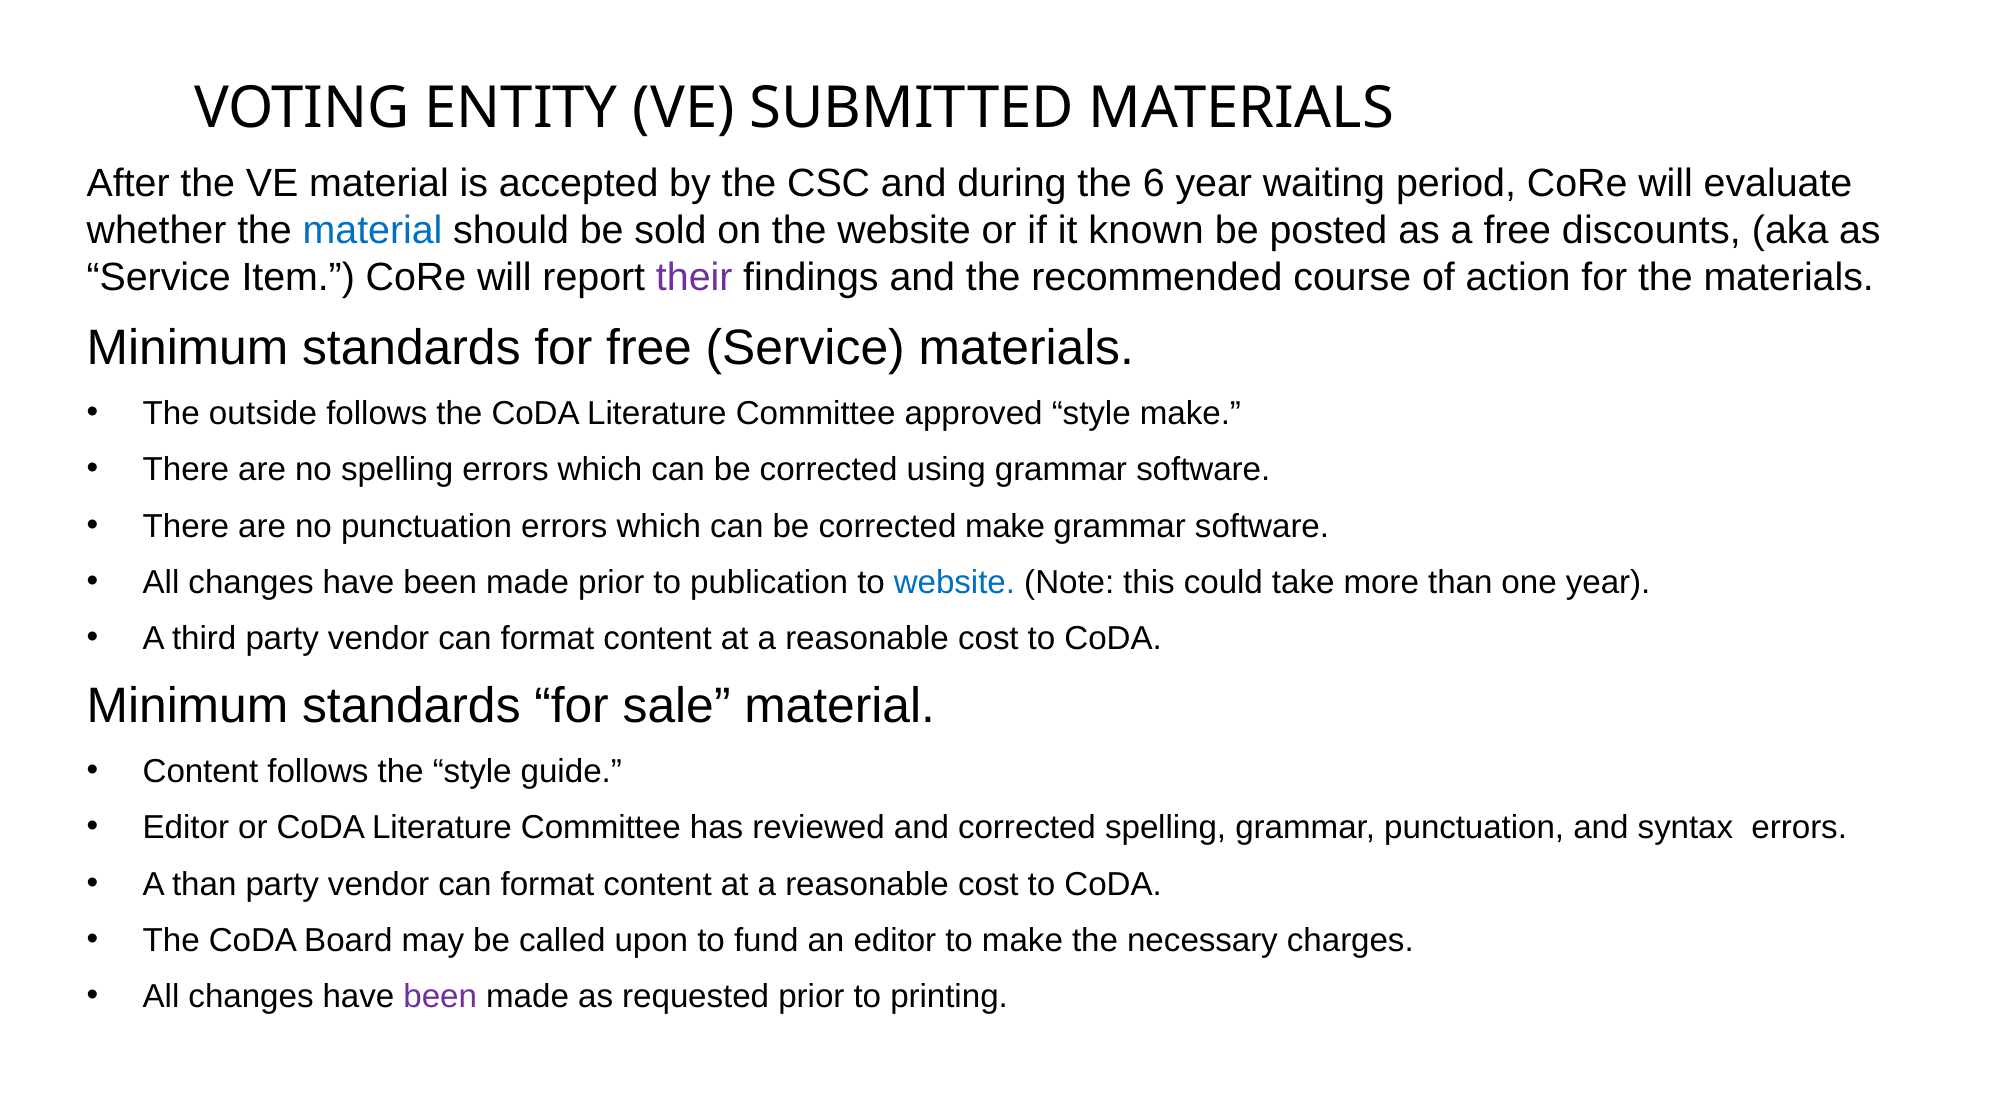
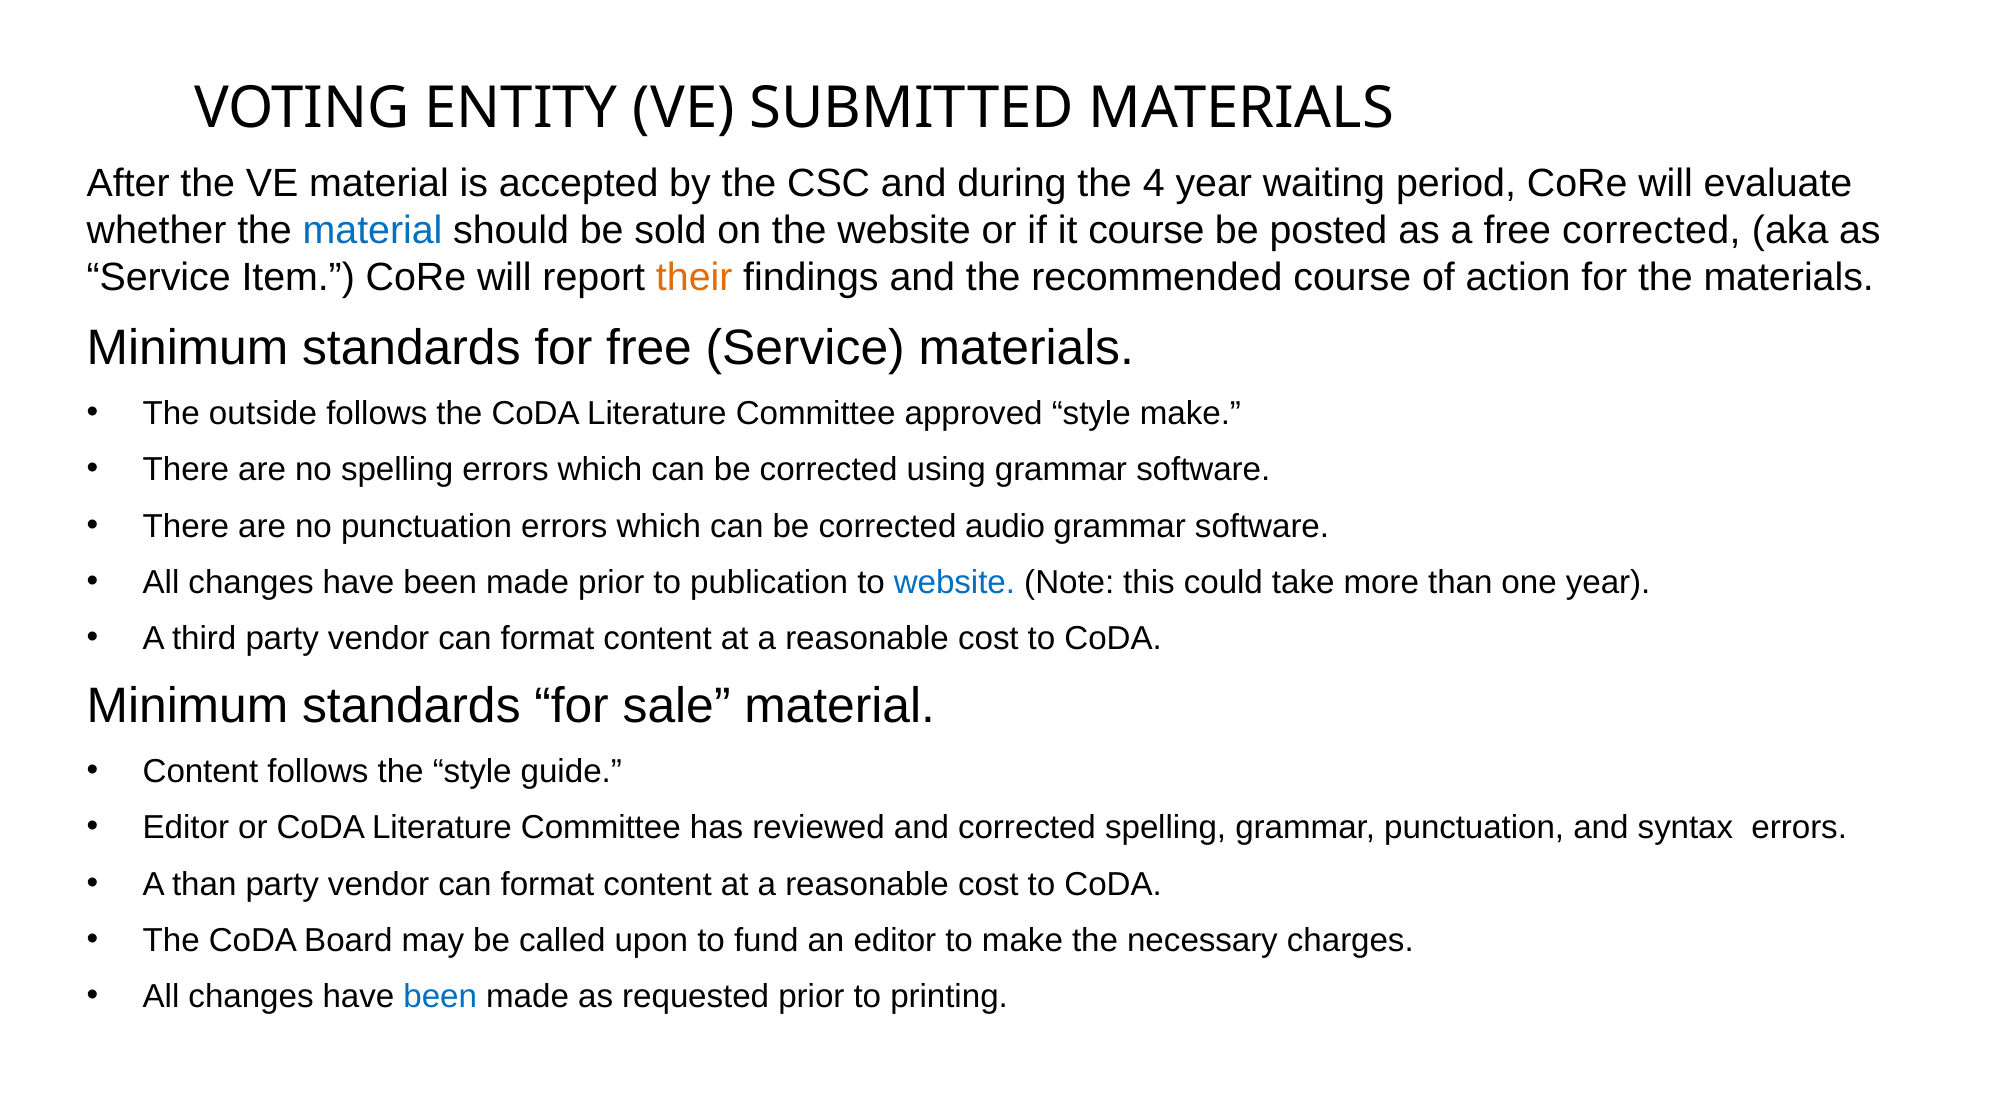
6: 6 -> 4 (1154, 183)
it known: known -> course (1146, 230)
free discounts: discounts -> corrected (1651, 230)
their colour: purple -> orange (694, 277)
corrected make: make -> audio (1005, 526)
been colour: purple -> blue (440, 996)
